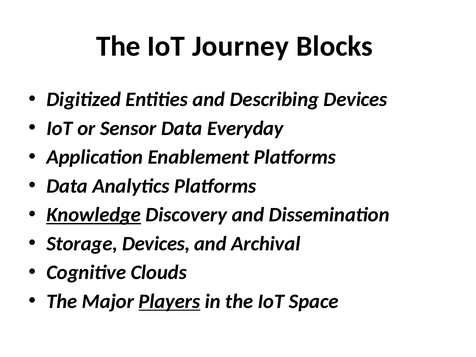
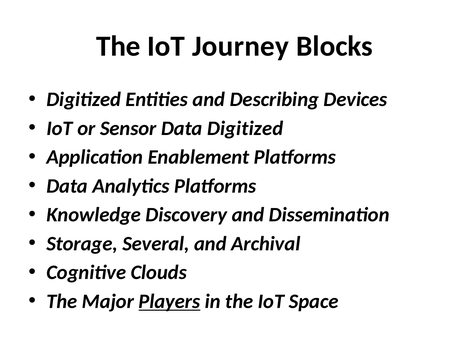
Data Everyday: Everyday -> Digitized (245, 128)
Knowledge underline: present -> none (94, 215)
Storage Devices: Devices -> Several (156, 244)
